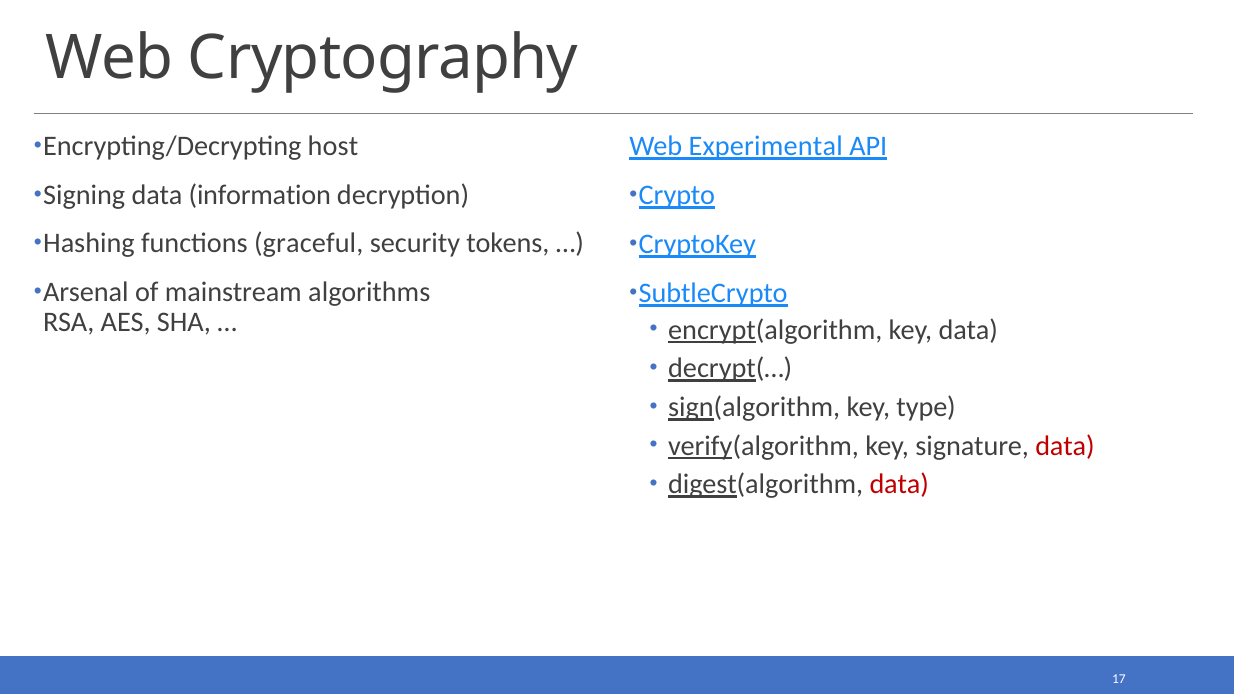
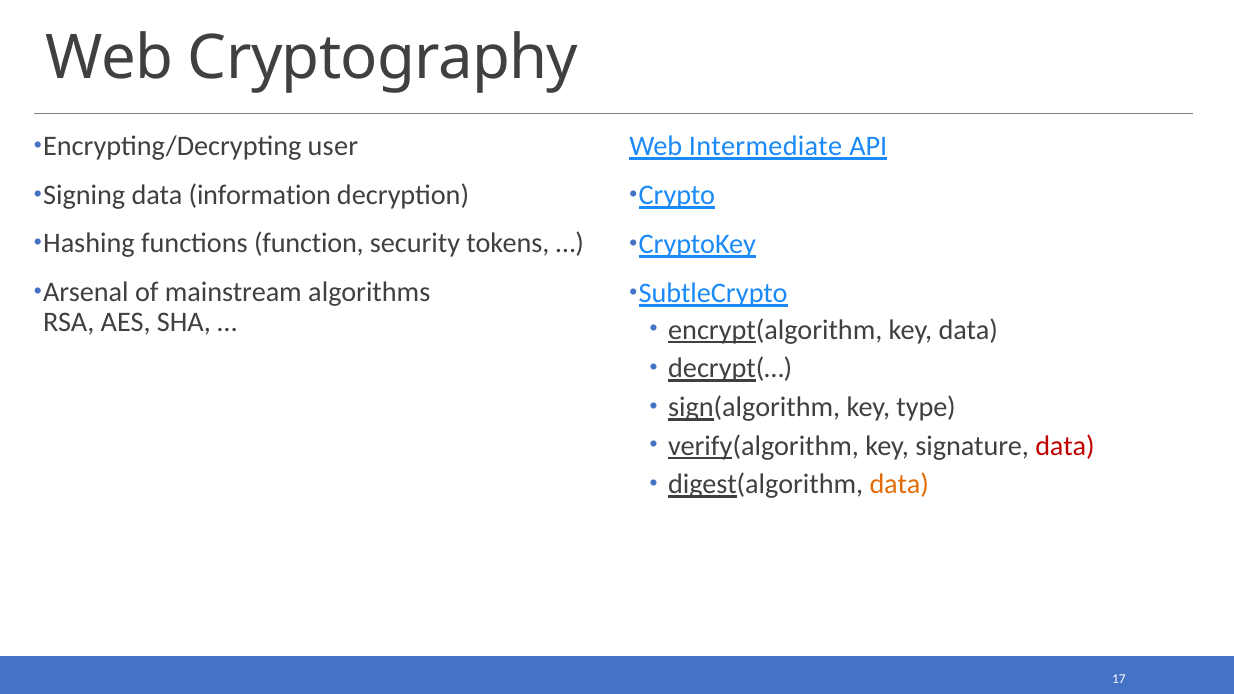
host: host -> user (333, 146)
Experimental: Experimental -> Intermediate (766, 147)
graceful: graceful -> function (309, 243)
data colour: red -> orange (899, 485)
